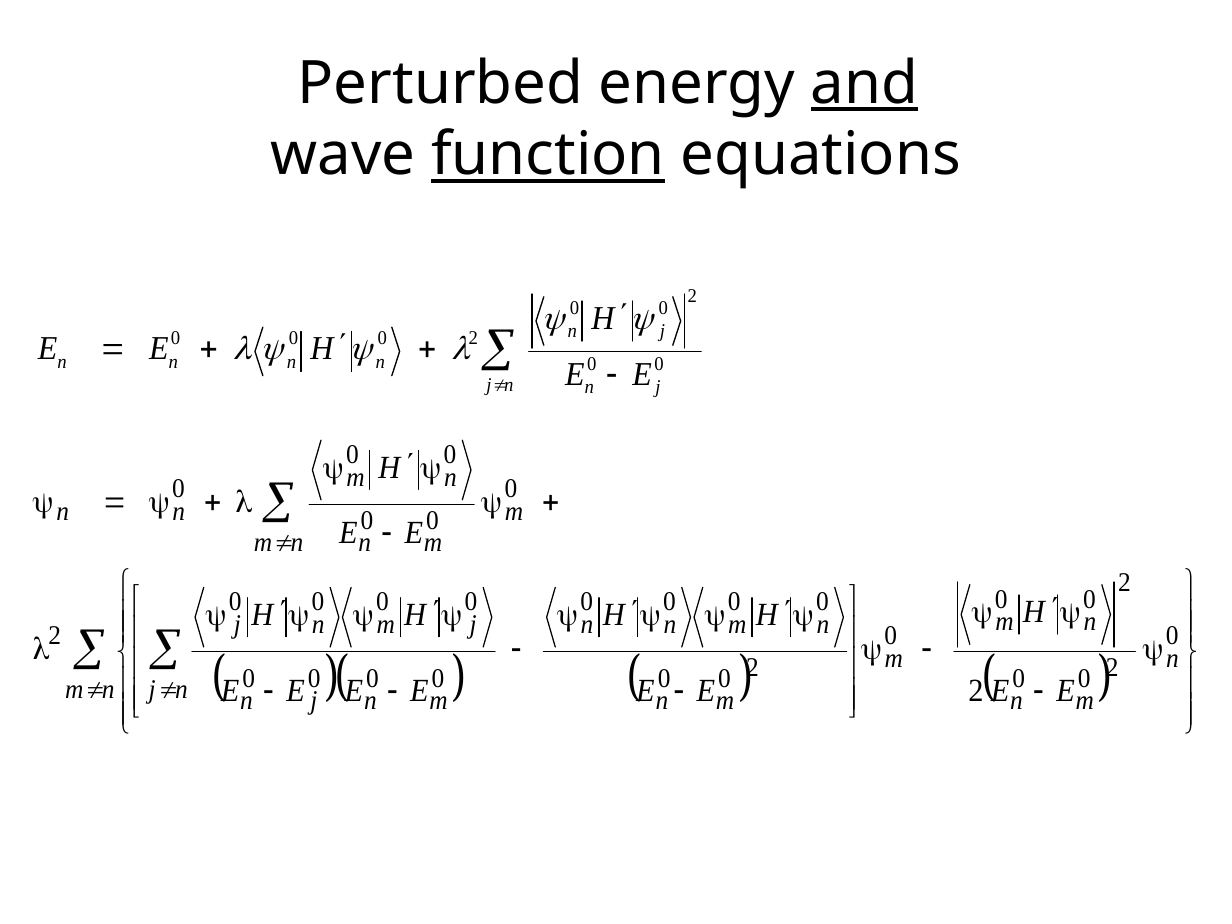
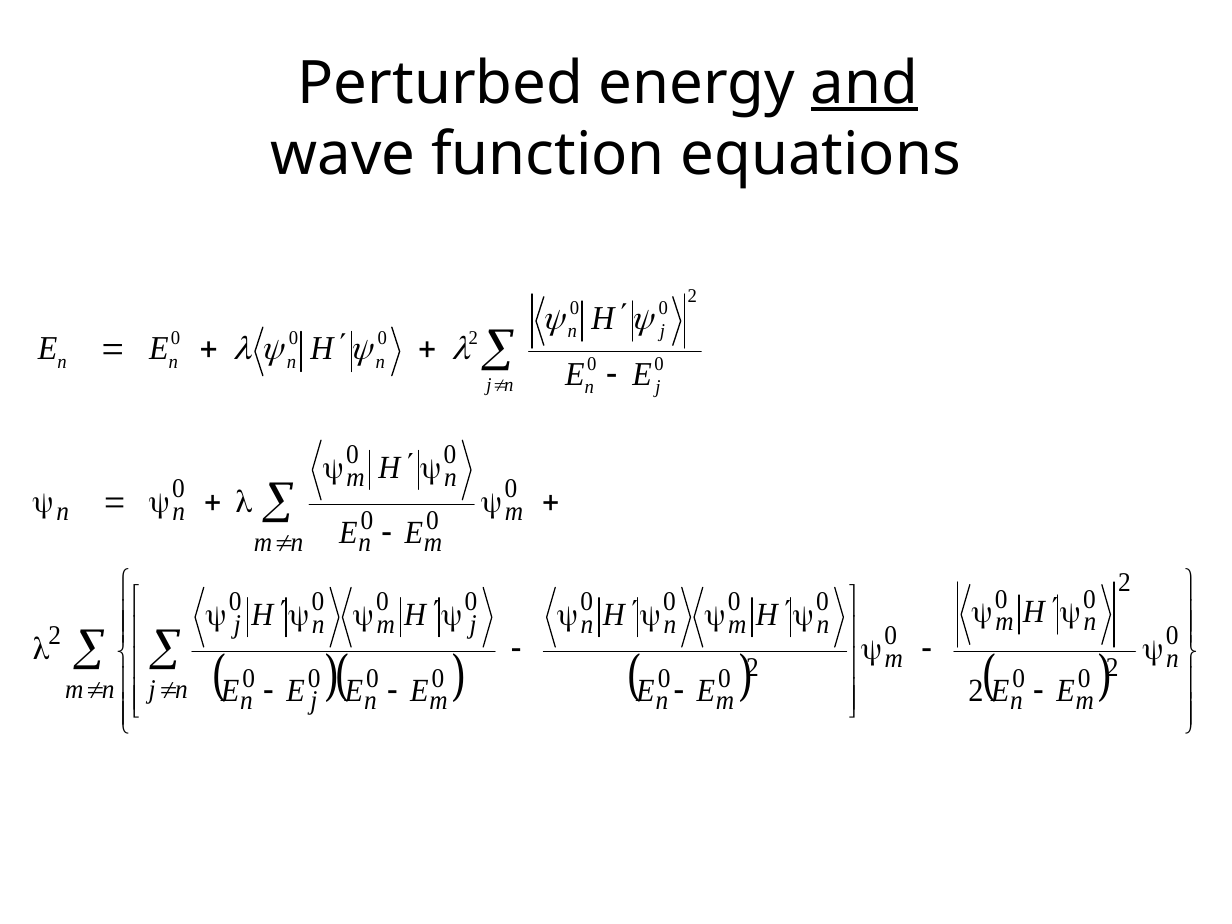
function underline: present -> none (548, 155)
